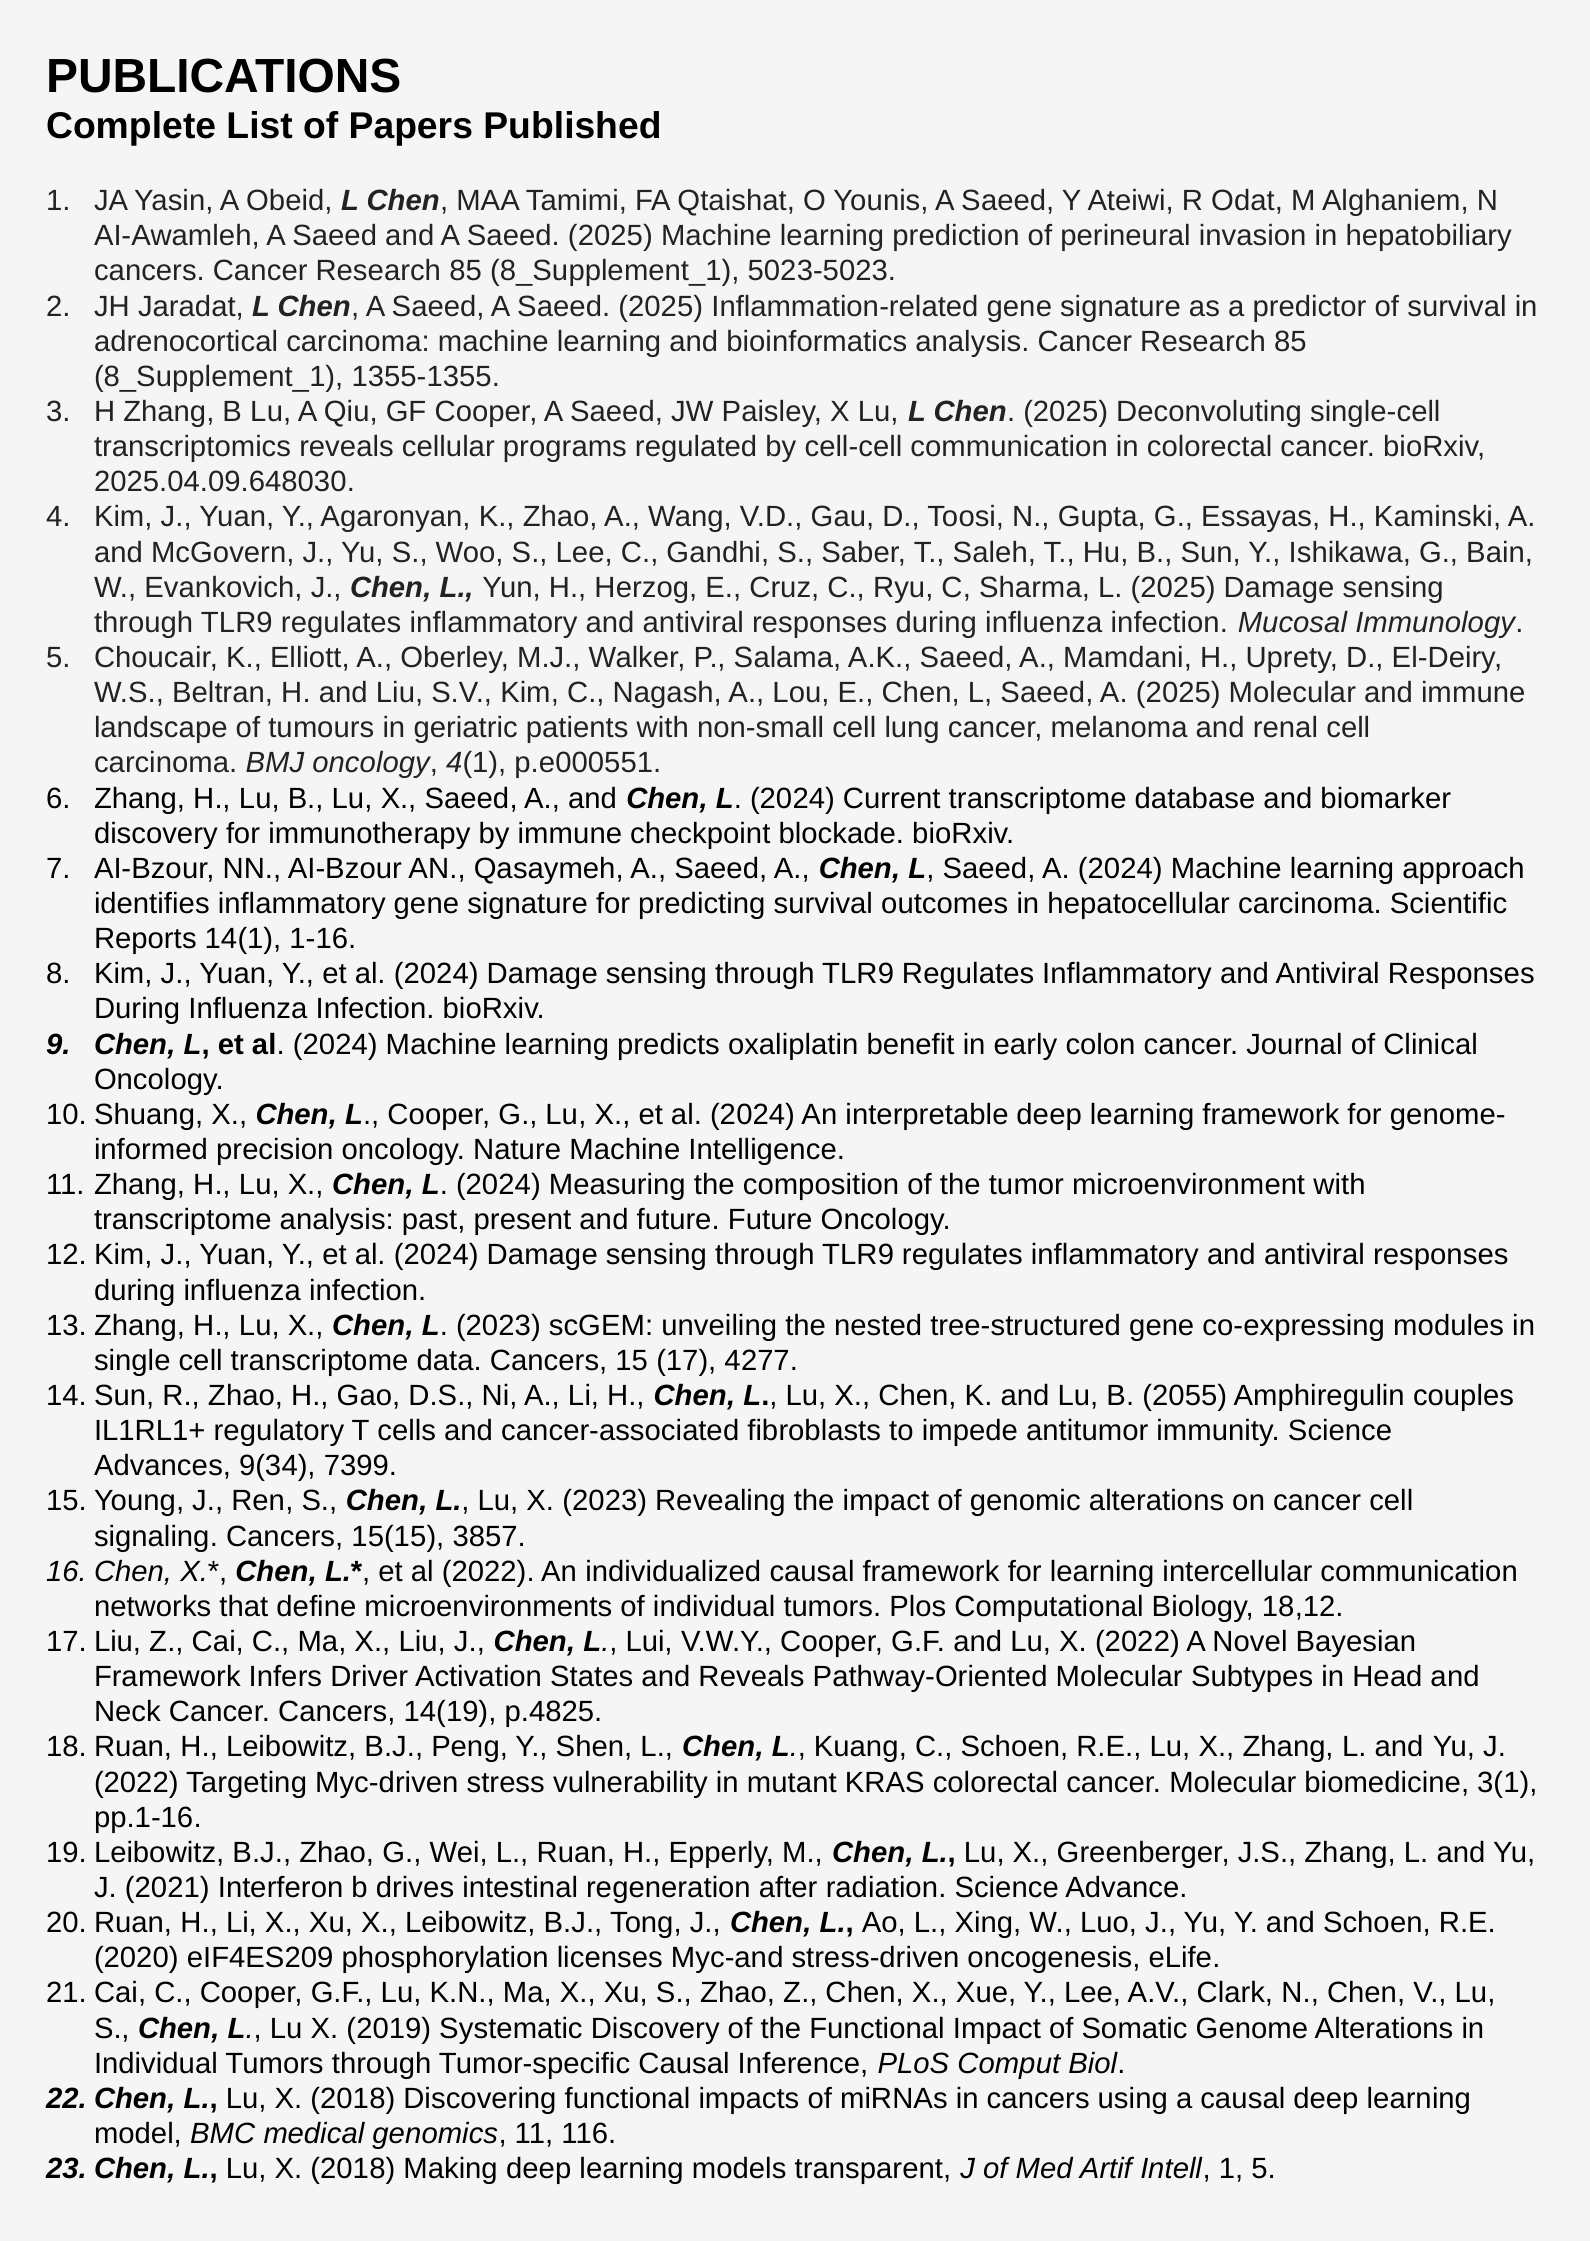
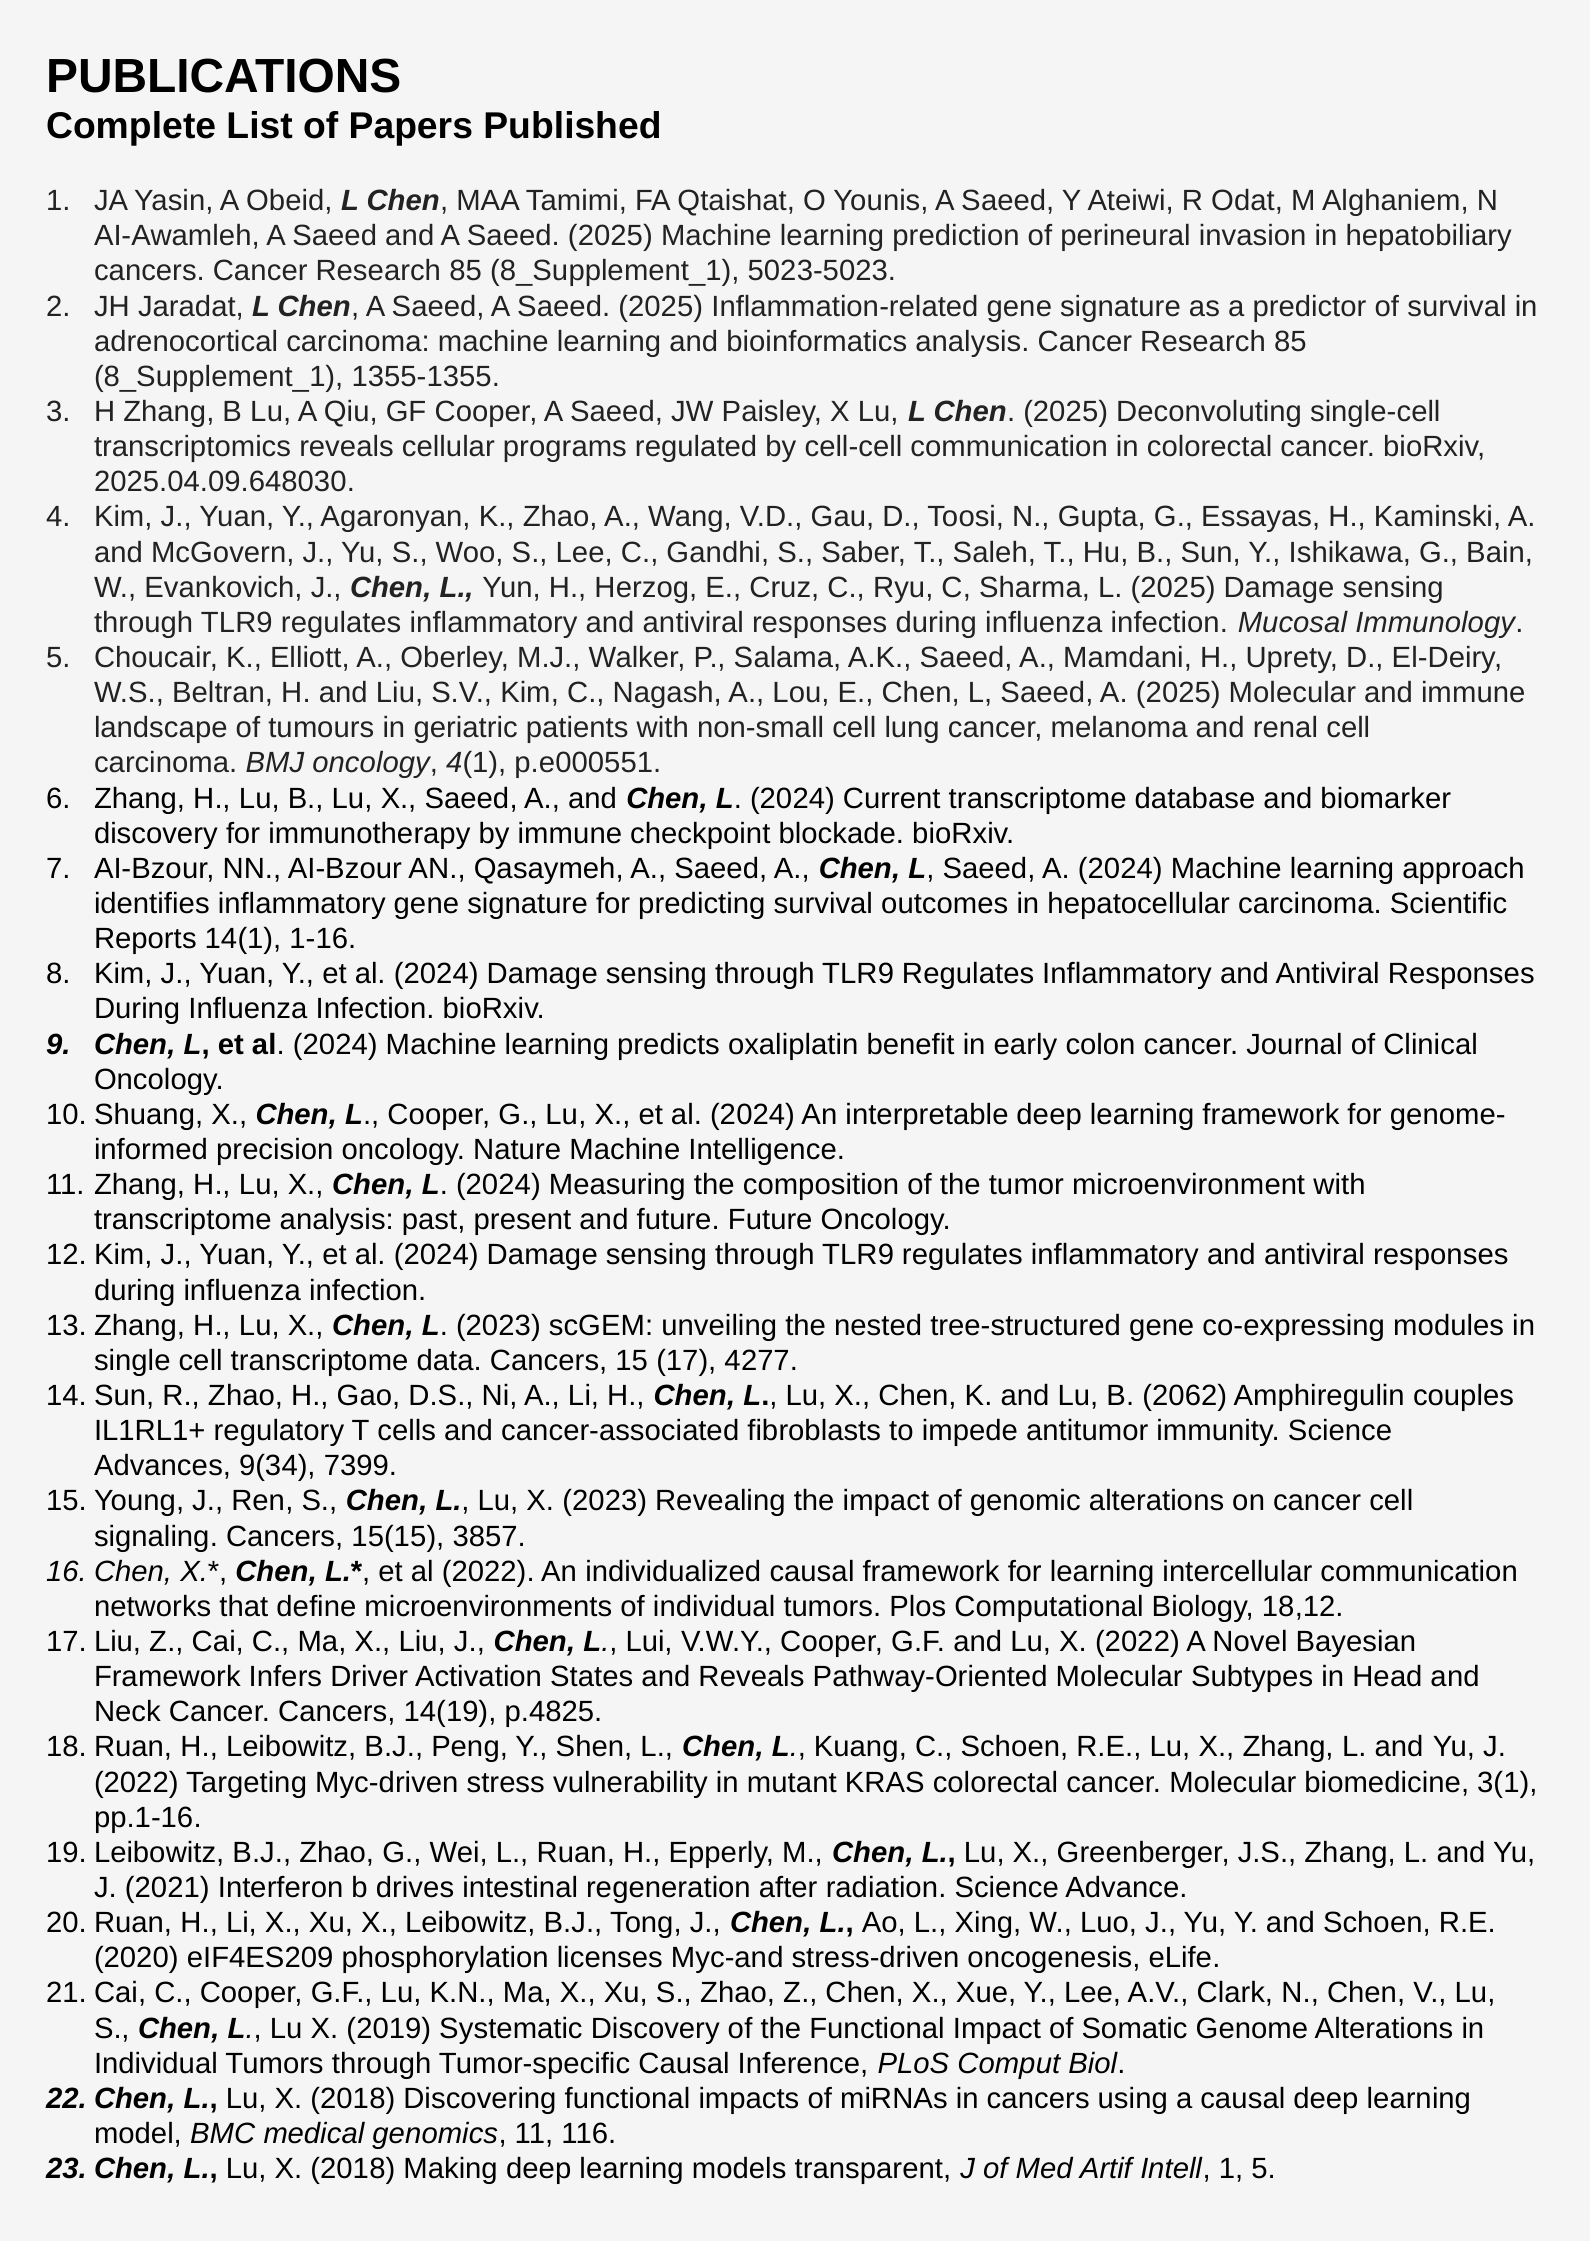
2055: 2055 -> 2062 (1185, 1396)
